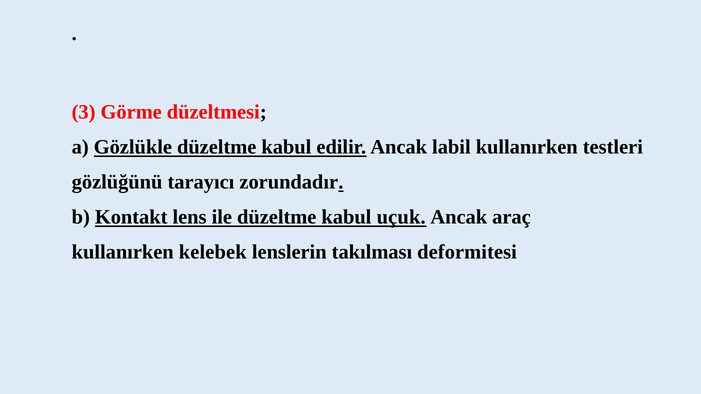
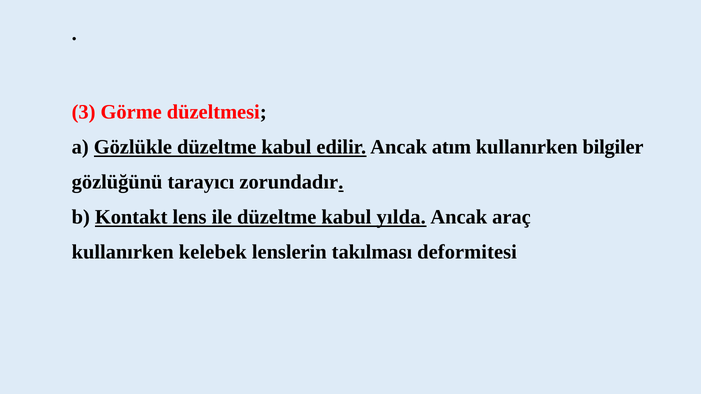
labil: labil -> atım (451, 147)
testleri: testleri -> bilgiler (613, 147)
uçuk: uçuk -> yılda (401, 217)
